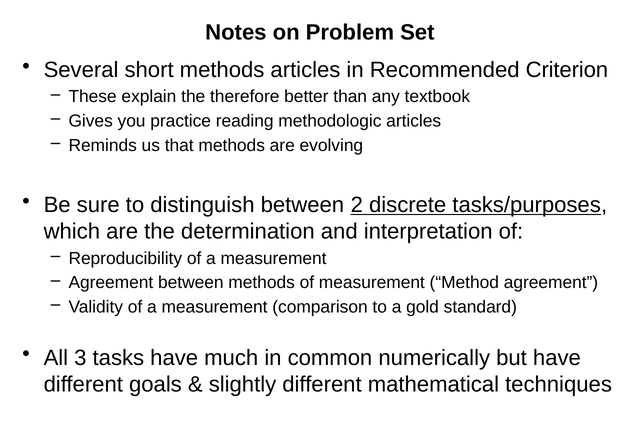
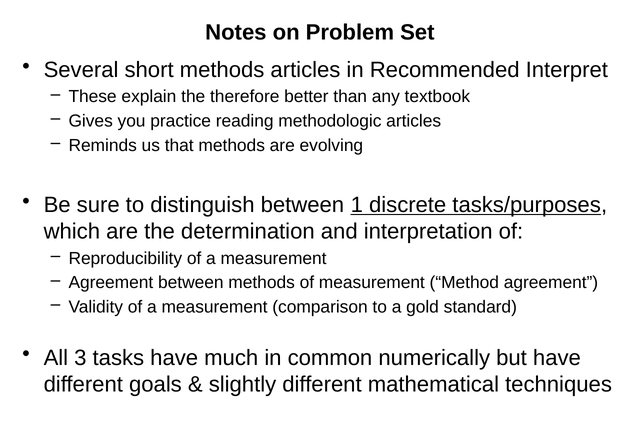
Criterion: Criterion -> Interpret (567, 70)
2: 2 -> 1 (357, 205)
